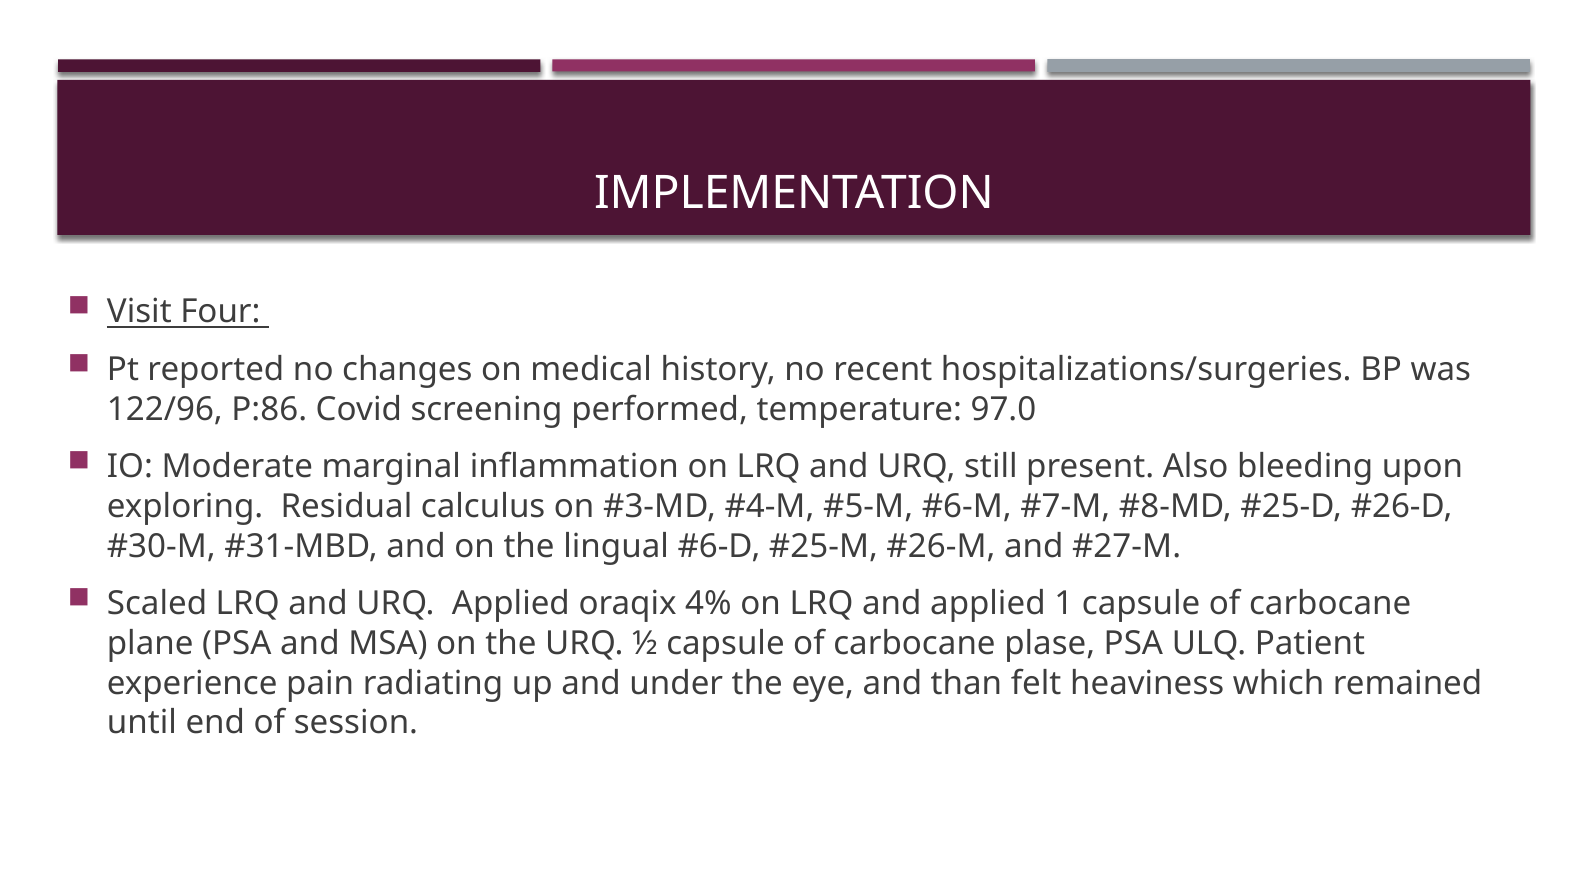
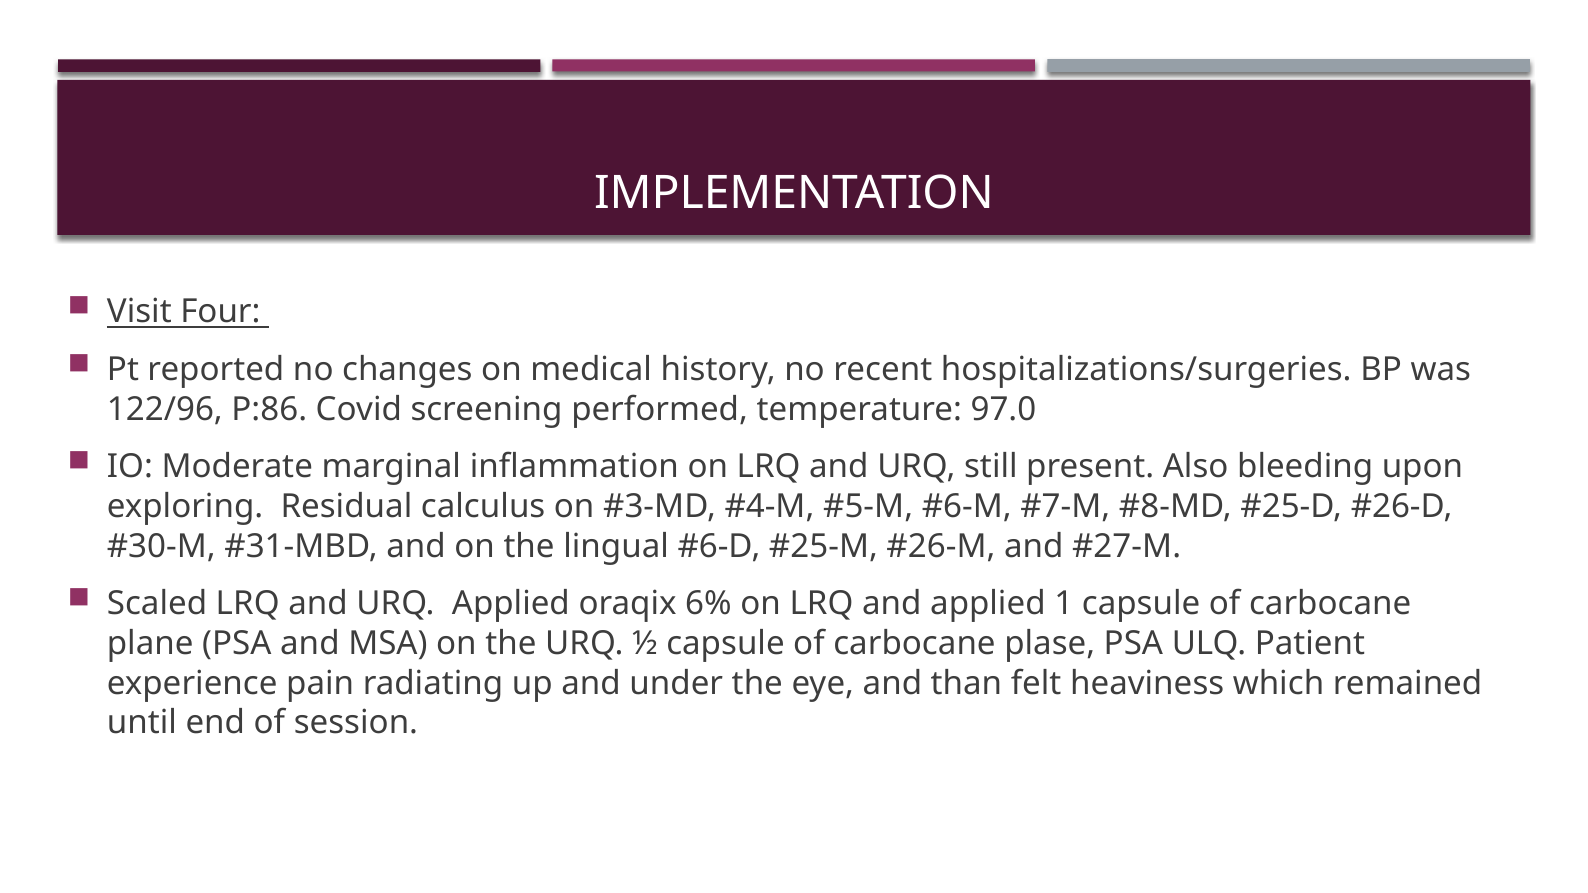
4%: 4% -> 6% (708, 604)
